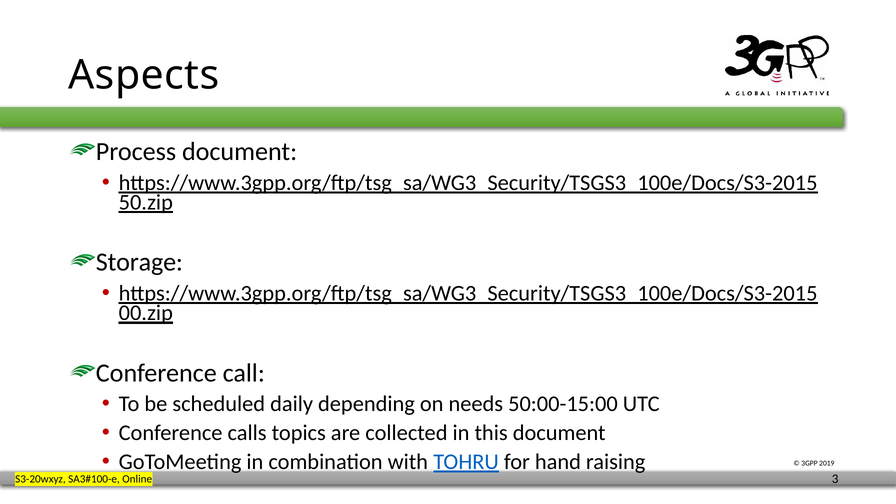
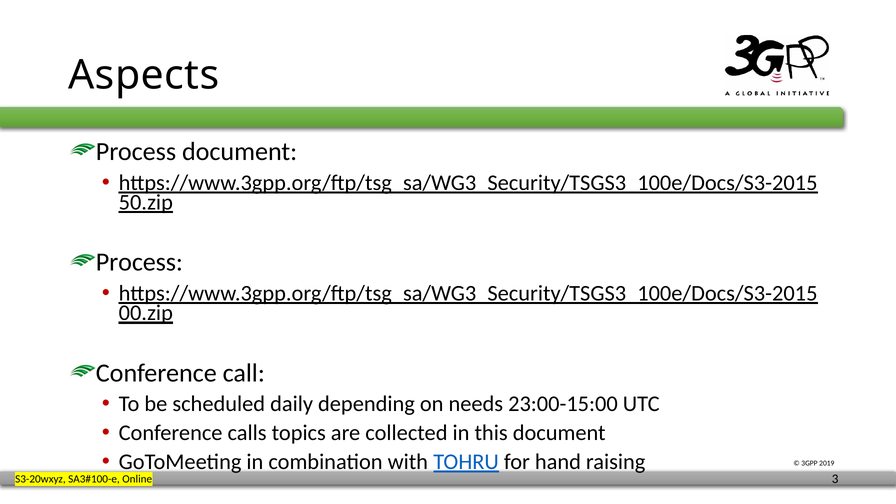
Storage: Storage -> Process (139, 262)
50:00-15:00: 50:00-15:00 -> 23:00-15:00 (563, 404)
